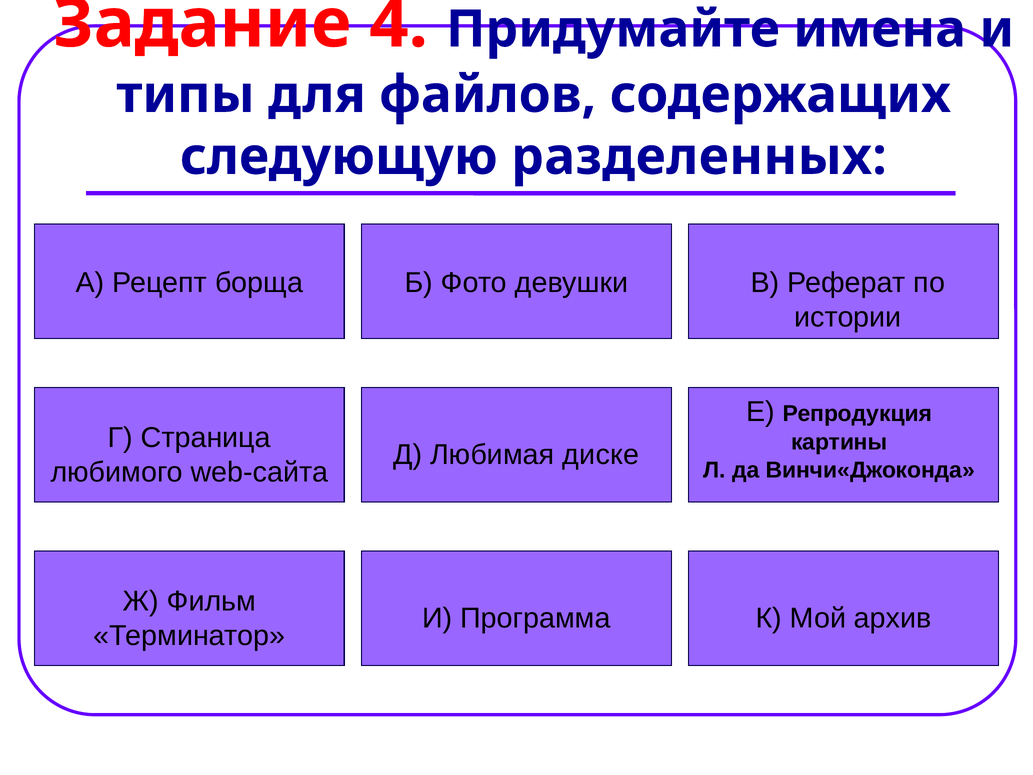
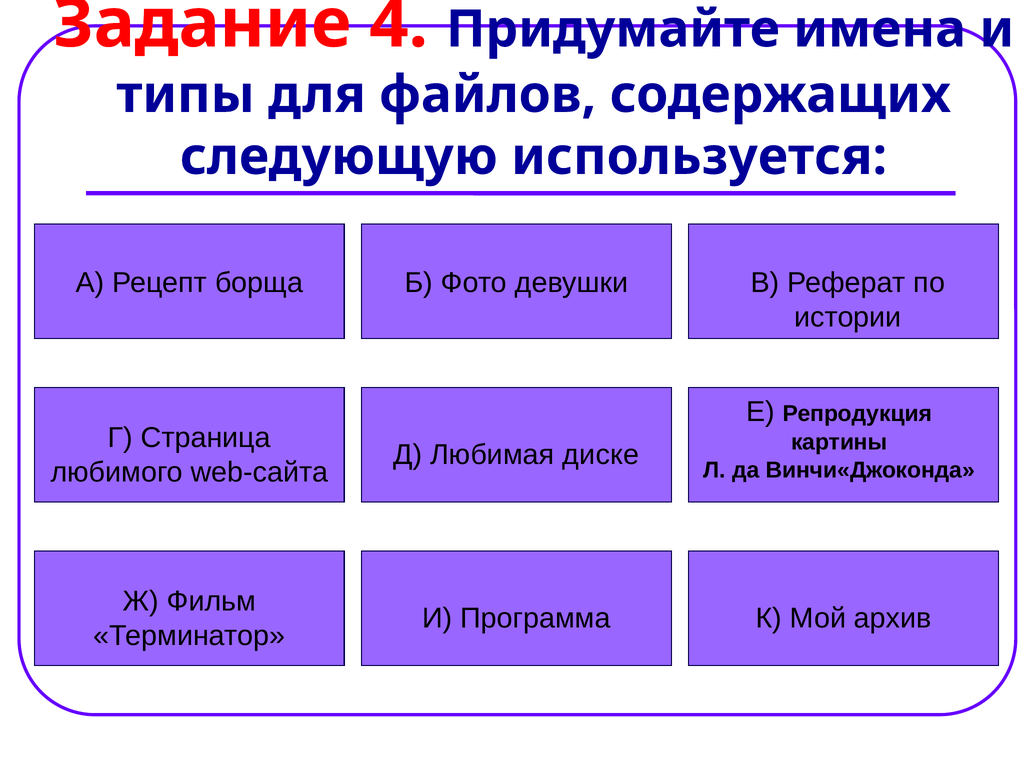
разделенных: разделенных -> используется (699, 157)
